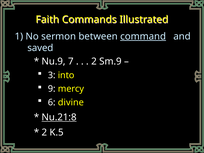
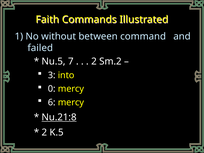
sermon: sermon -> without (59, 36)
command underline: present -> none (143, 36)
saved: saved -> failed (40, 48)
Nu.9: Nu.9 -> Nu.5 (54, 61)
Sm.9: Sm.9 -> Sm.2 (110, 61)
9: 9 -> 0 (52, 89)
6 divine: divine -> mercy (71, 102)
